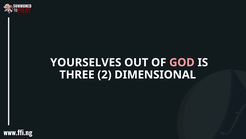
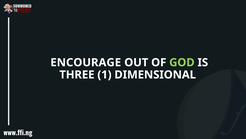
YOURSELVES: YOURSELVES -> ENCOURAGE (86, 62)
GOD colour: pink -> light green (182, 62)
2: 2 -> 1 (104, 74)
